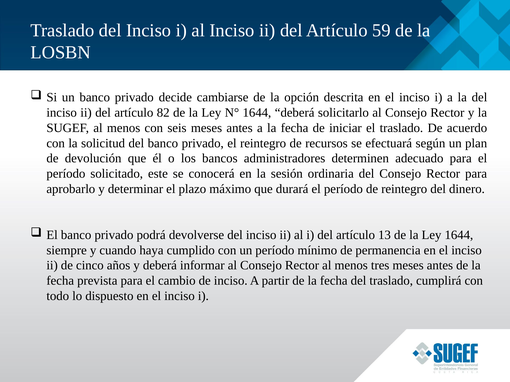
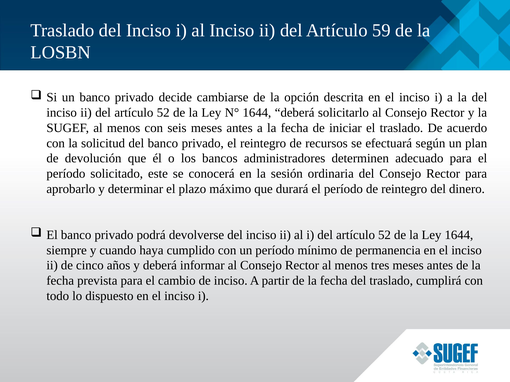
ii del artículo 82: 82 -> 52 (163, 113)
i del artículo 13: 13 -> 52 (384, 235)
